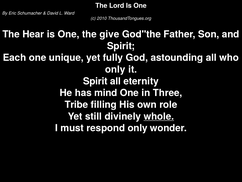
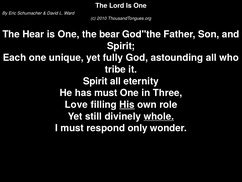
give: give -> bear (109, 34)
only: only -> tribe (115, 69)
has mind: mind -> must (106, 93)
Tribe: Tribe -> Love (76, 104)
His underline: none -> present (127, 104)
